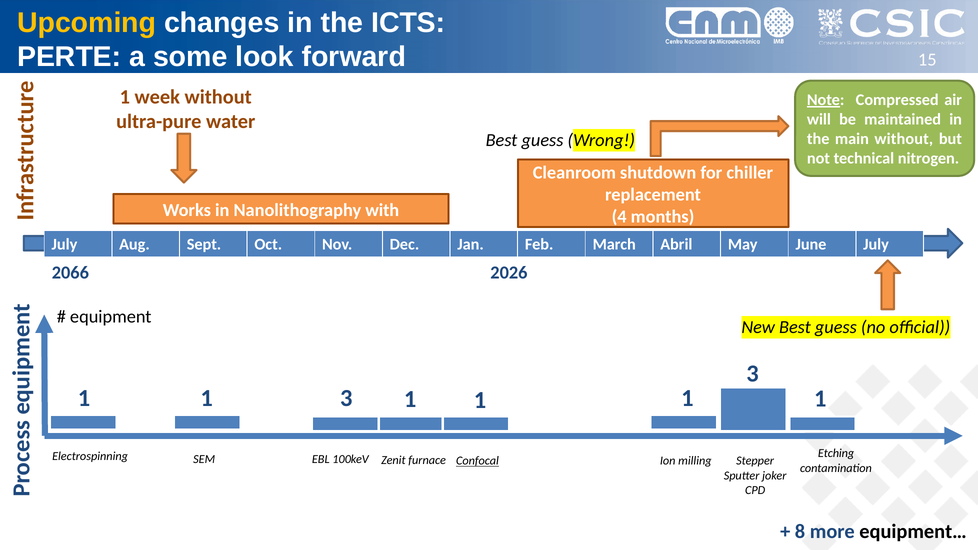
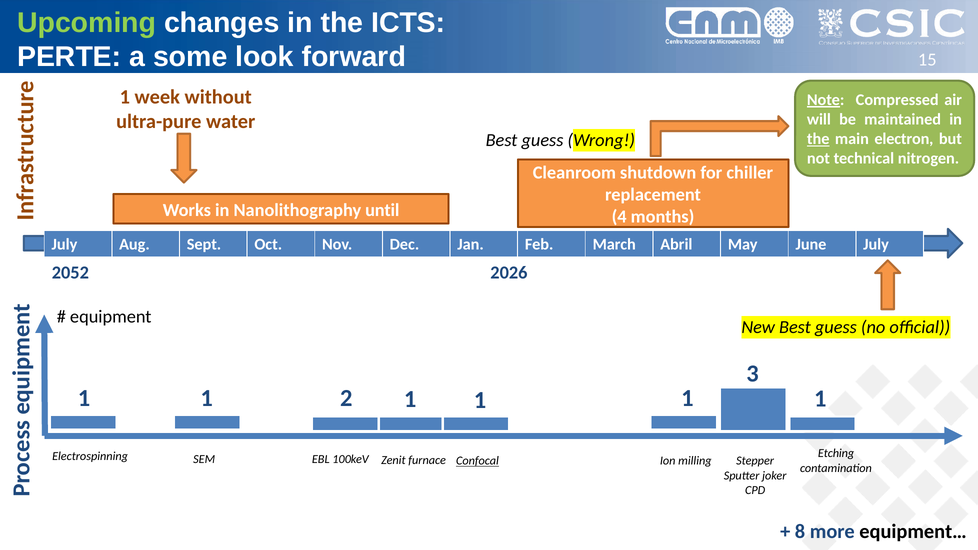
Upcoming colour: yellow -> light green (87, 23)
the underline: none -> present (818, 139)
main without: without -> electron (904, 139)
with: with -> until (382, 210)
2066: 2066 -> 2052 (70, 273)
1 3: 3 -> 2 (346, 398)
